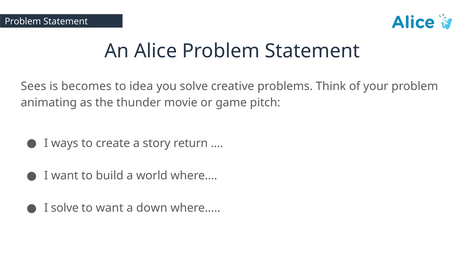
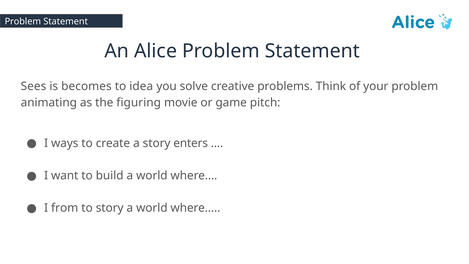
thunder: thunder -> figuring (139, 103)
return: return -> enters (191, 143)
I solve: solve -> from (65, 208)
to want: want -> story (110, 208)
down: down -> world (152, 208)
